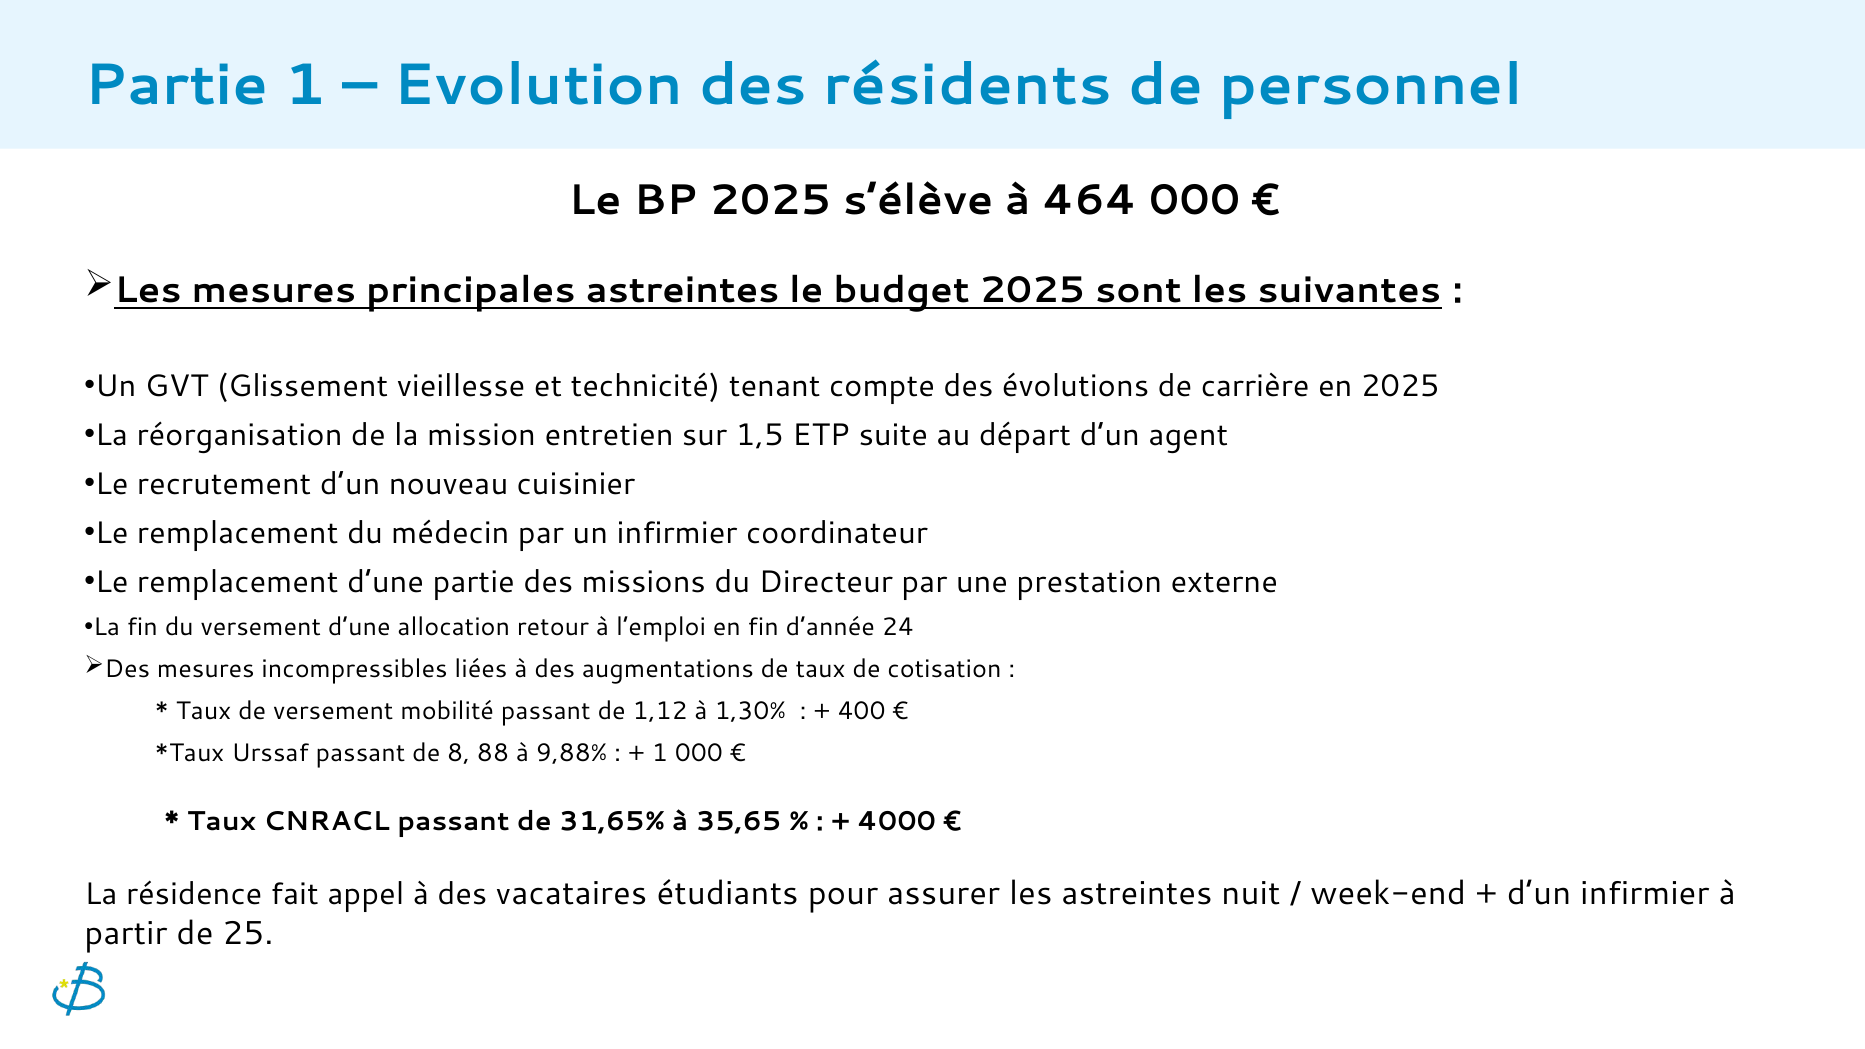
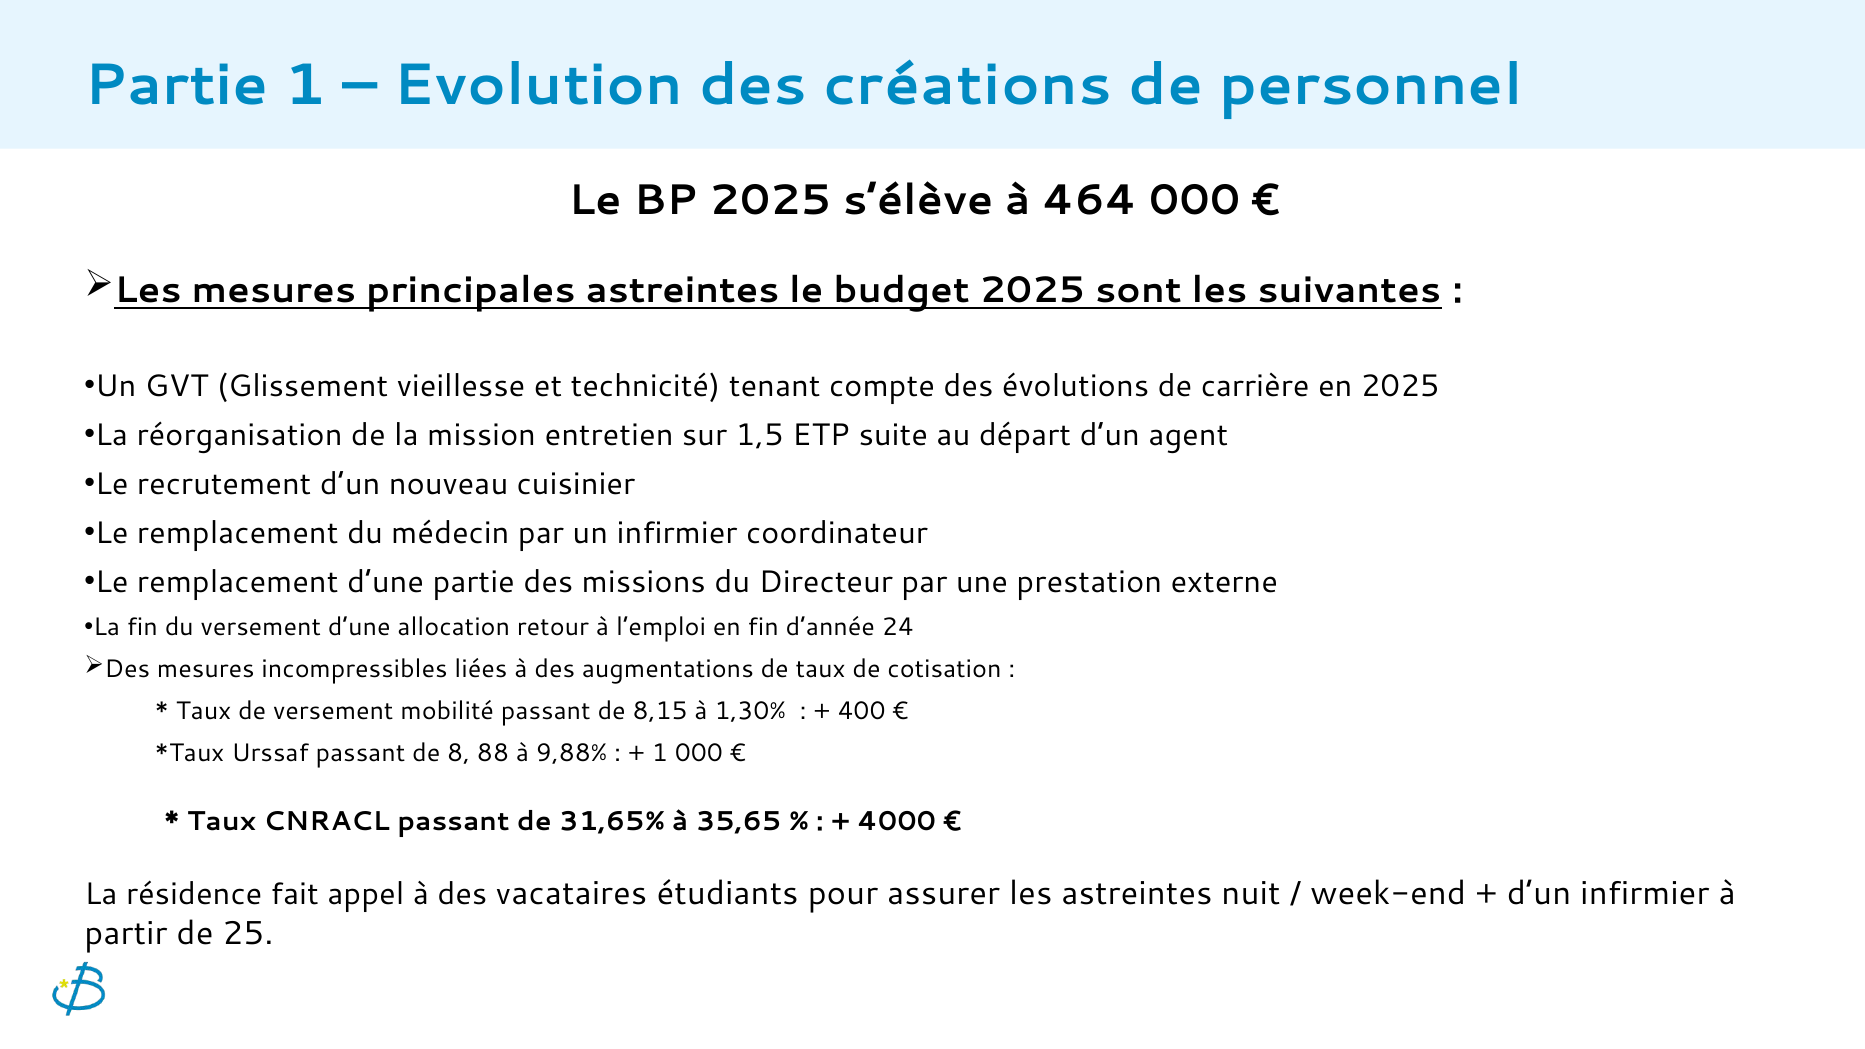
résidents: résidents -> créations (968, 86)
1,12: 1,12 -> 8,15 (660, 711)
